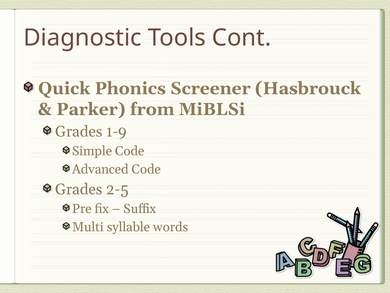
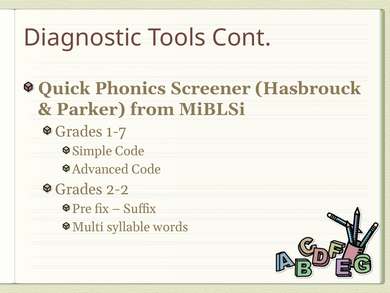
1-9: 1-9 -> 1-7 (116, 132)
2-5: 2-5 -> 2-2 (117, 189)
